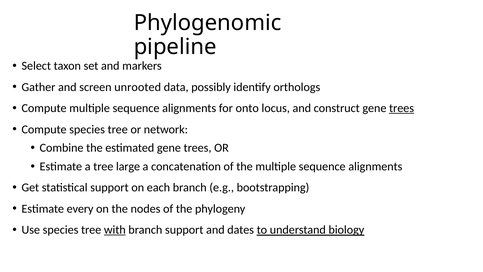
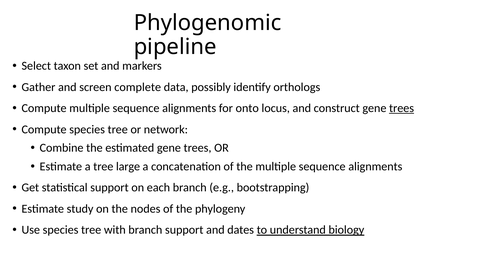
unrooted: unrooted -> complete (138, 87)
every: every -> study (80, 209)
with underline: present -> none (115, 230)
